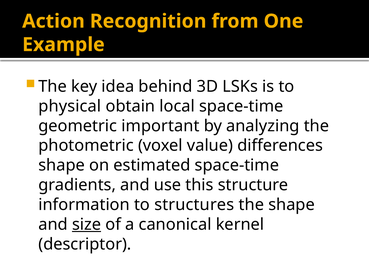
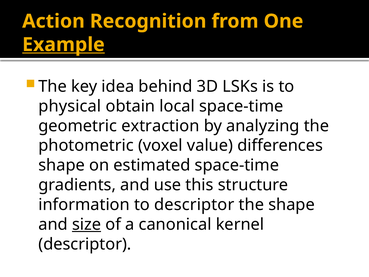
Example underline: none -> present (63, 45)
important: important -> extraction (160, 126)
to structures: structures -> descriptor (194, 205)
